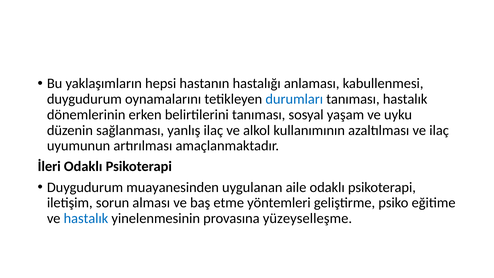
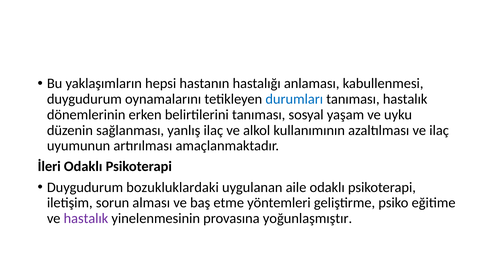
muayanesinden: muayanesinden -> bozukluklardaki (173, 187)
hastalık colour: blue -> purple (86, 218)
yüzeyselleşme: yüzeyselleşme -> yoğunlaşmıştır (308, 218)
